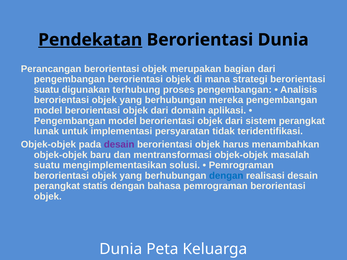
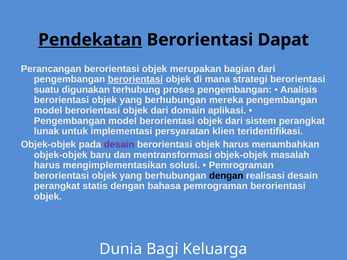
Berorientasi Dunia: Dunia -> Dapat (283, 40)
berorientasi underline: none -> present (135, 79)
tidak: tidak -> klien (224, 131)
suatu: suatu -> harus (47, 165)
dengan colour: blue -> black (226, 176)
Peta: Peta -> Bagi (162, 249)
